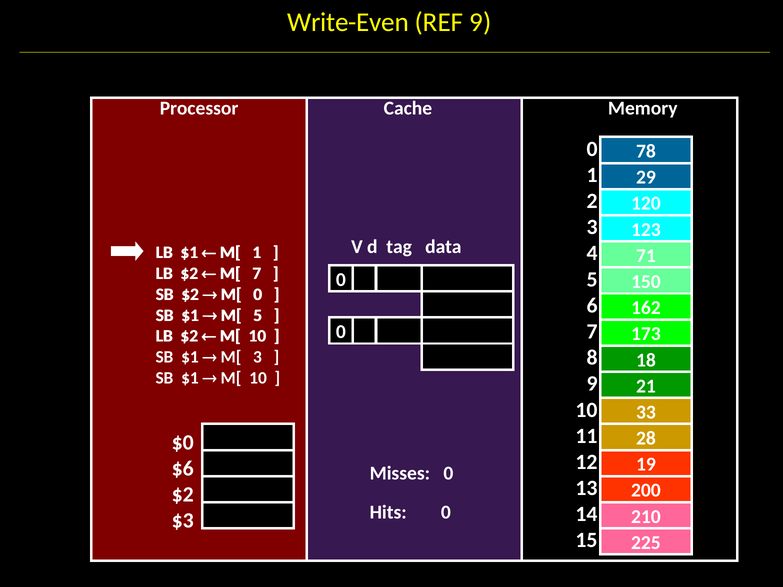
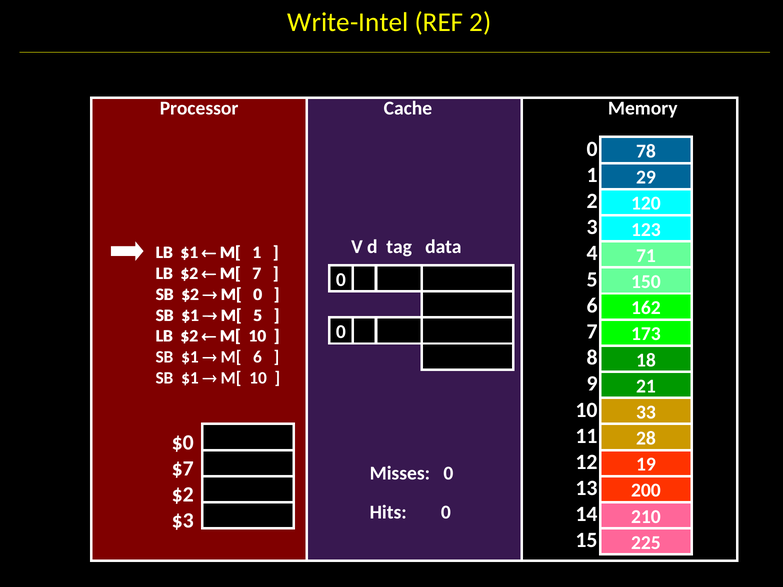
Write-Even: Write-Even -> Write-Intel (348, 22)
REF 9: 9 -> 2 (480, 22)
M[ 3: 3 -> 6 (257, 357)
$6: $6 -> $7 (183, 469)
